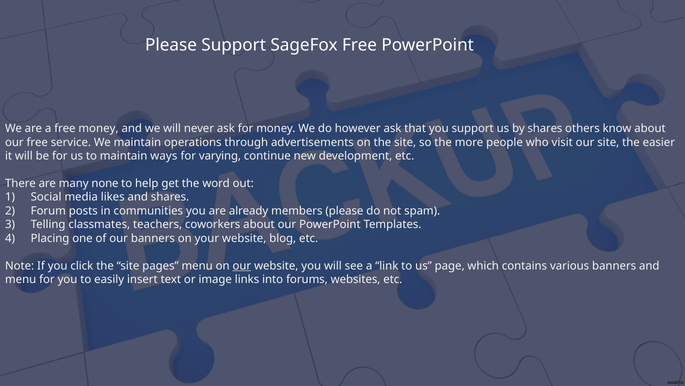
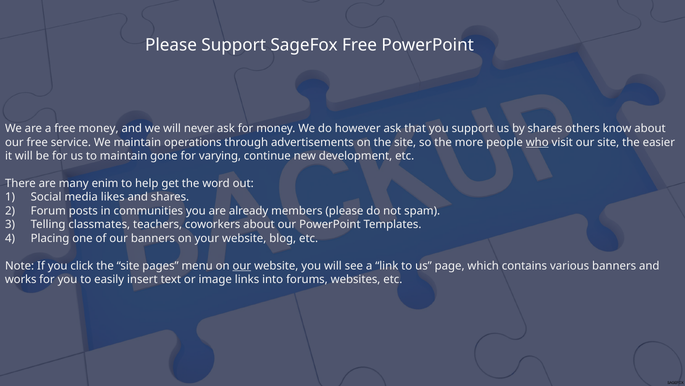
who underline: none -> present (537, 142)
ways: ways -> gone (164, 156)
none: none -> enim (105, 183)
menu: menu -> works (21, 279)
